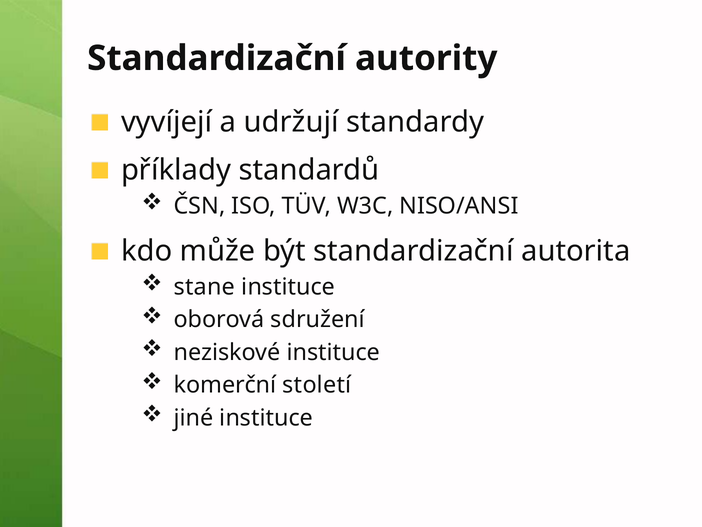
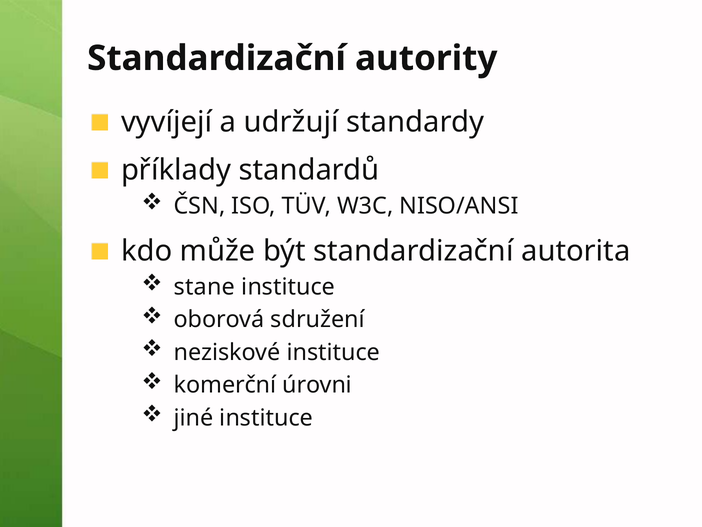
století: století -> úrovni (317, 385)
